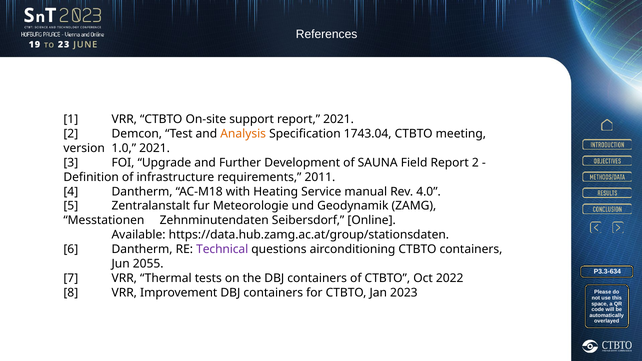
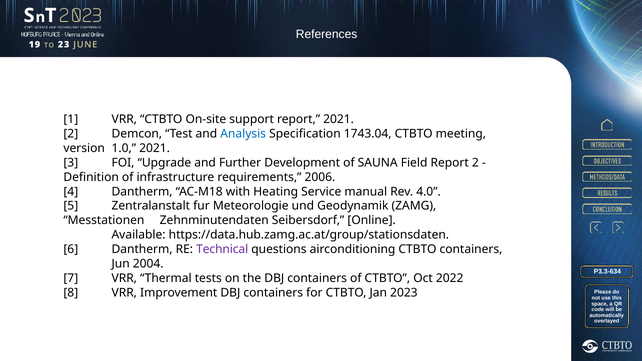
Analysis colour: orange -> blue (243, 134)
2011: 2011 -> 2006 (320, 177)
2055: 2055 -> 2004 (148, 264)
